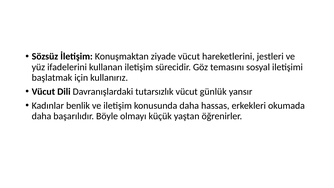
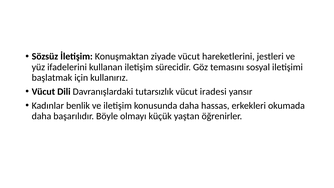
günlük: günlük -> iradesi (213, 92)
